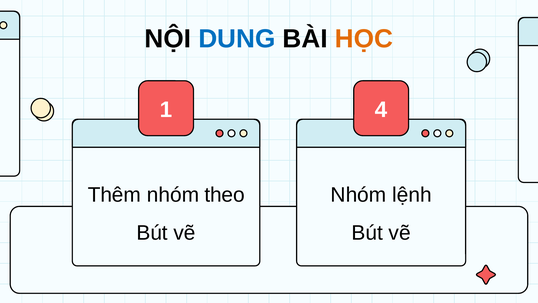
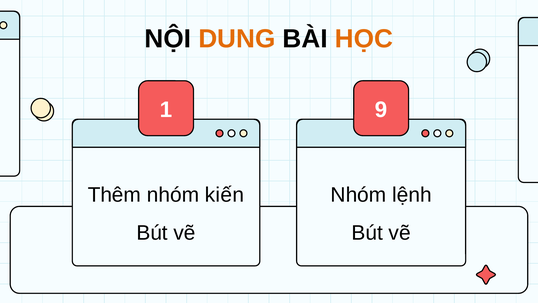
DUNG colour: blue -> orange (237, 39)
4: 4 -> 9 (381, 110)
theo: theo -> kiến (224, 195)
